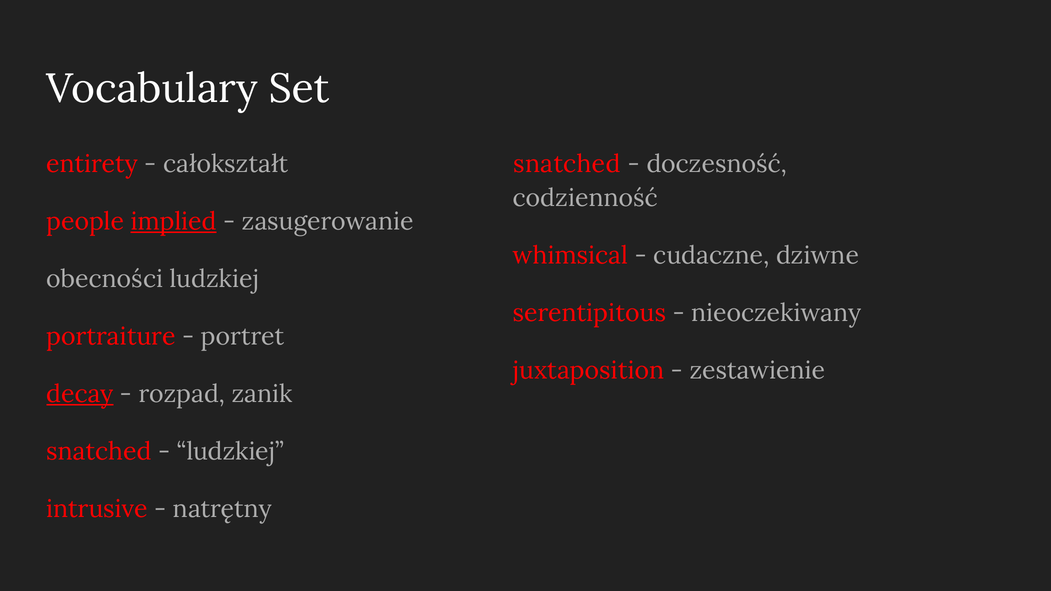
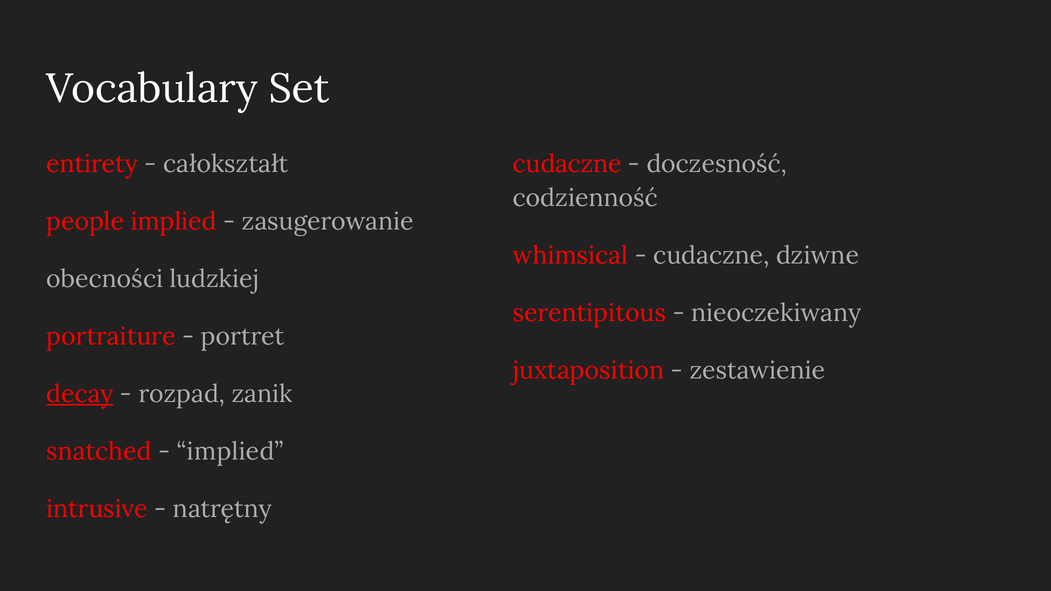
snatched: snatched -> cudaczne (567, 164)
implied underline: present -> none (174, 222)
ludzkiej: ludzkiej -> implied (230, 452)
